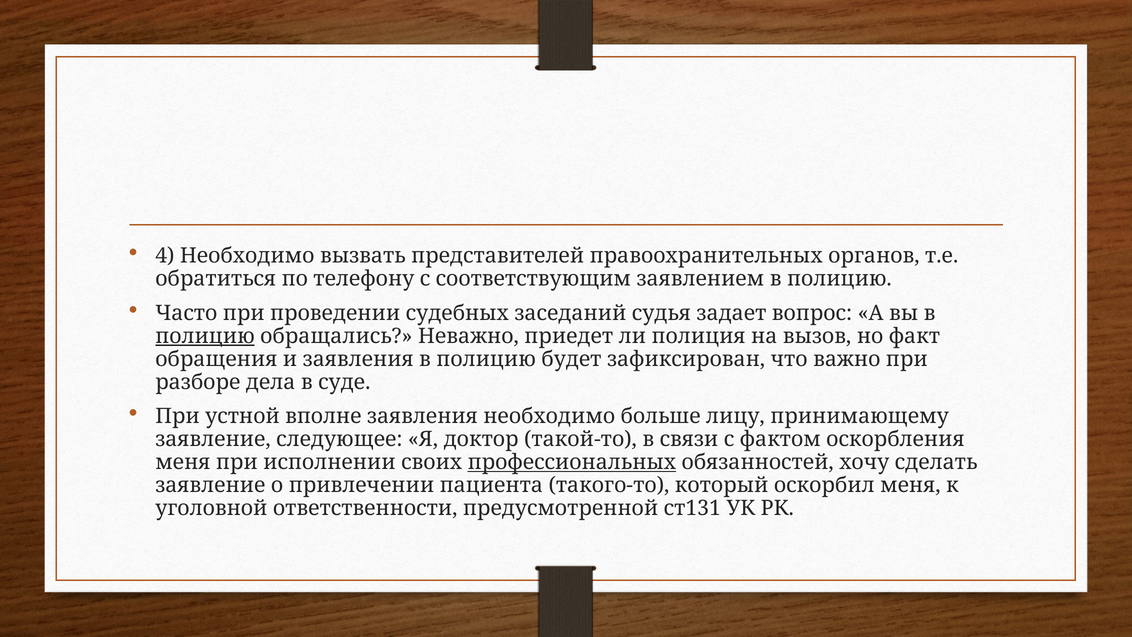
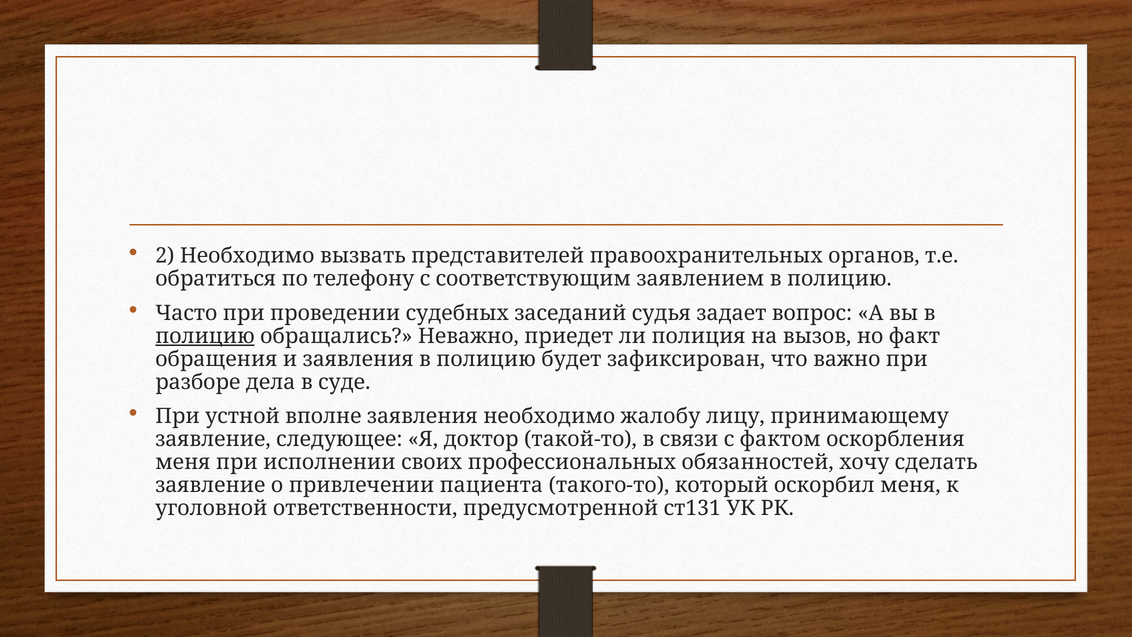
4: 4 -> 2 (165, 256)
больше: больше -> жалобу (660, 416)
профессиональных underline: present -> none (572, 462)
